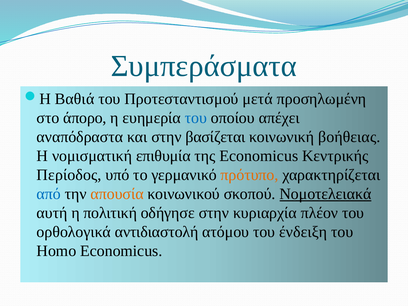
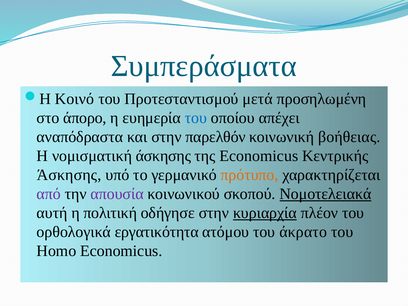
Βαθιά: Βαθιά -> Κοινό (75, 99)
βασίζεται: βασίζεται -> παρελθόν (216, 137)
νομισματική επιθυμία: επιθυμία -> άσκησης (163, 156)
Περίοδος: Περίοδος -> Άσκησης (69, 175)
από colour: blue -> purple (49, 194)
απουσία colour: orange -> purple (117, 194)
κυριαρχία underline: none -> present (265, 213)
αντιδιαστολή: αντιδιαστολή -> εργατικότητα (157, 232)
ένδειξη: ένδειξη -> άκρατο (303, 232)
